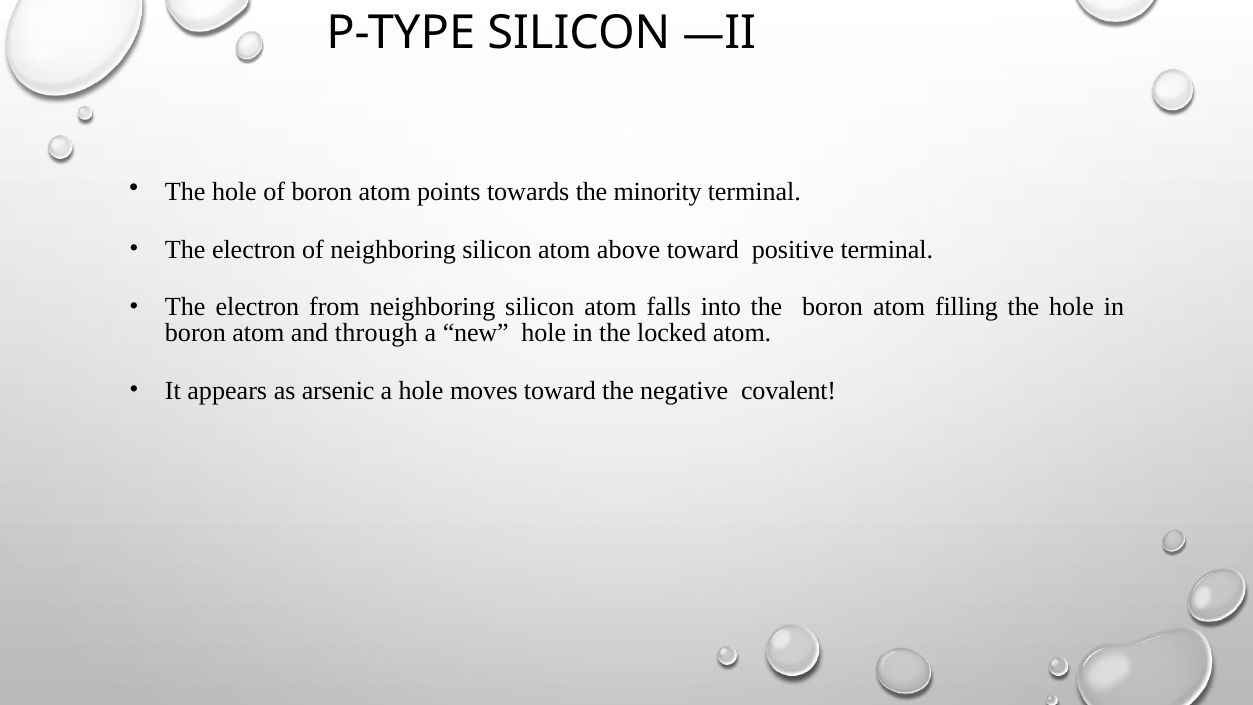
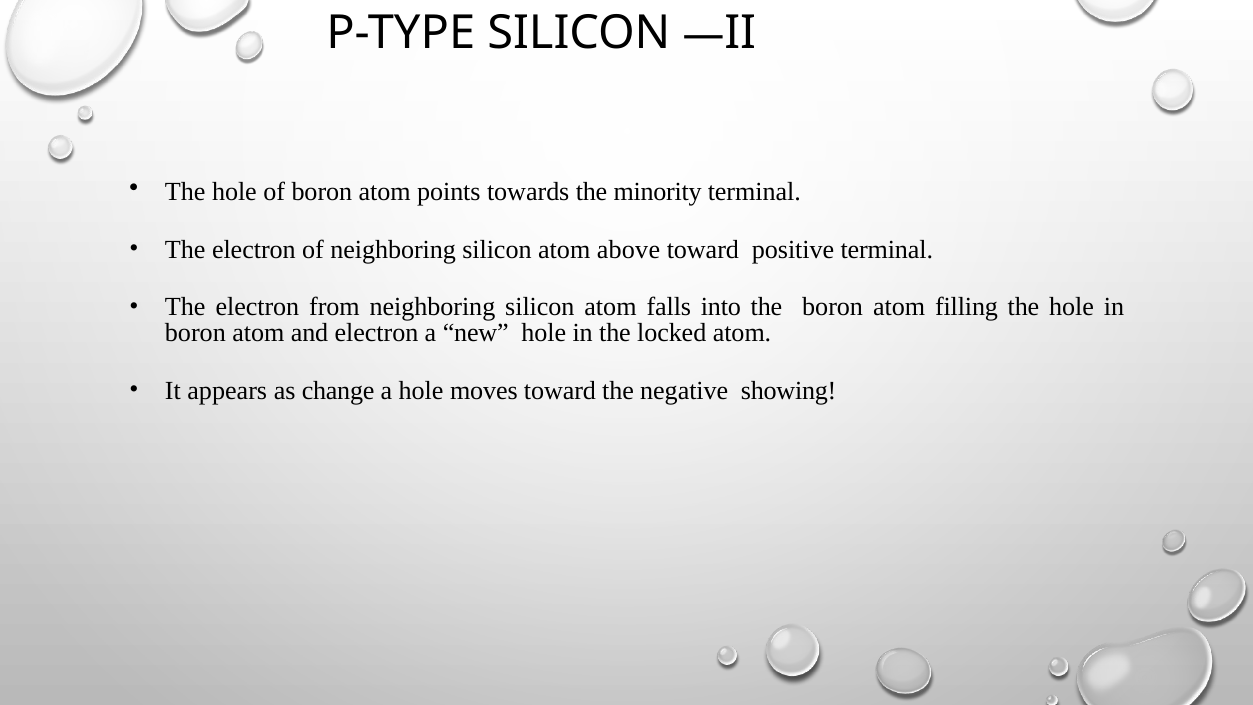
and through: through -> electron (376, 332)
arsenic: arsenic -> change (338, 391)
covalent: covalent -> showing (789, 391)
